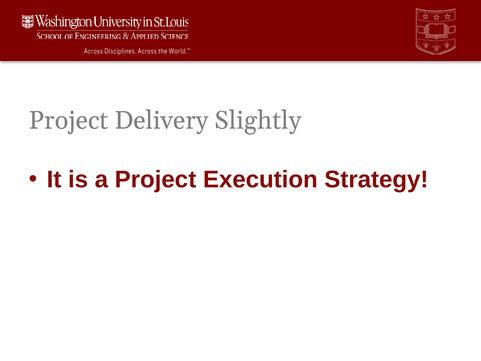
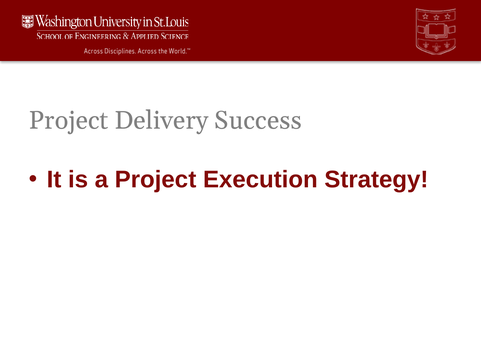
Slightly: Slightly -> Success (258, 121)
